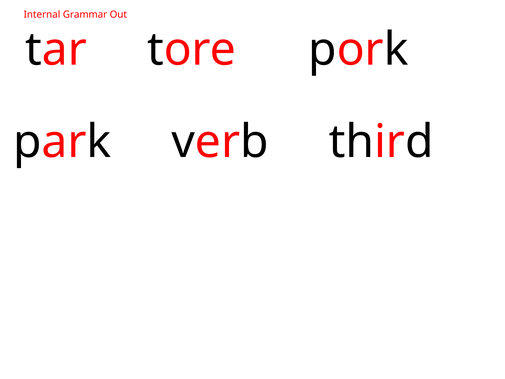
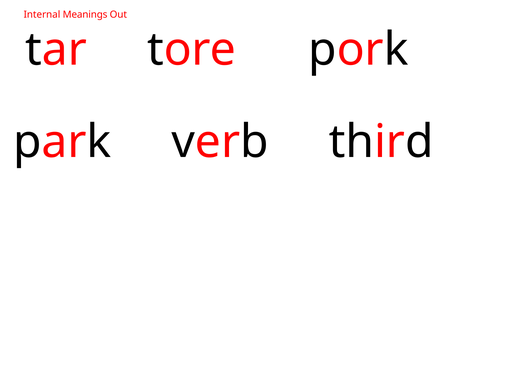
Grammar: Grammar -> Meanings (85, 15)
